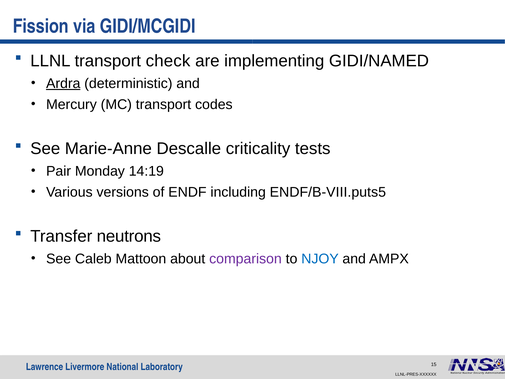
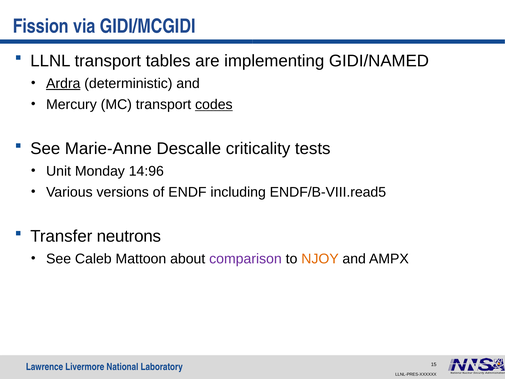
check: check -> tables (168, 61)
codes underline: none -> present (214, 104)
Pair: Pair -> Unit (59, 171)
14:19: 14:19 -> 14:96 (146, 171)
ENDF/B-VIII.puts5: ENDF/B-VIII.puts5 -> ENDF/B-VIII.read5 (328, 192)
NJOY colour: blue -> orange (320, 259)
